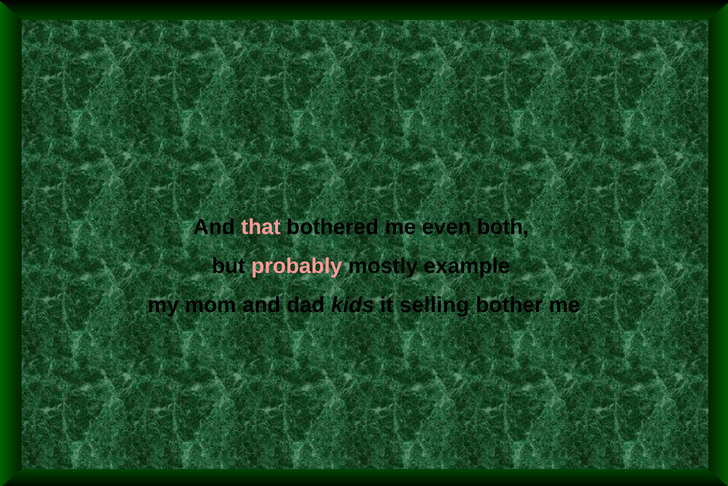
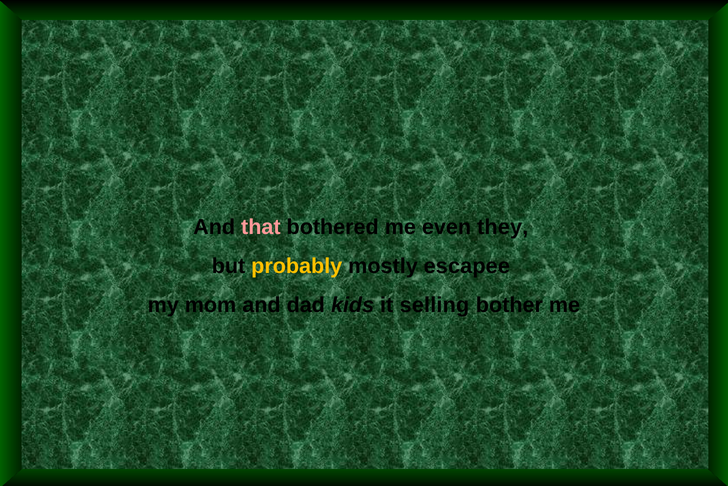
both: both -> they (503, 227)
probably colour: pink -> yellow (297, 266)
example: example -> escapee (467, 266)
